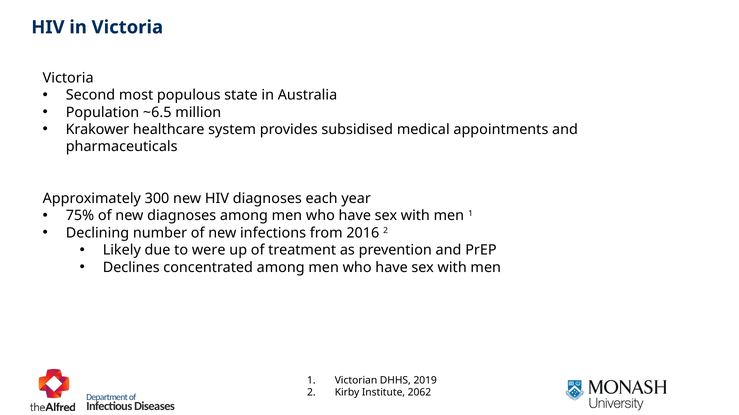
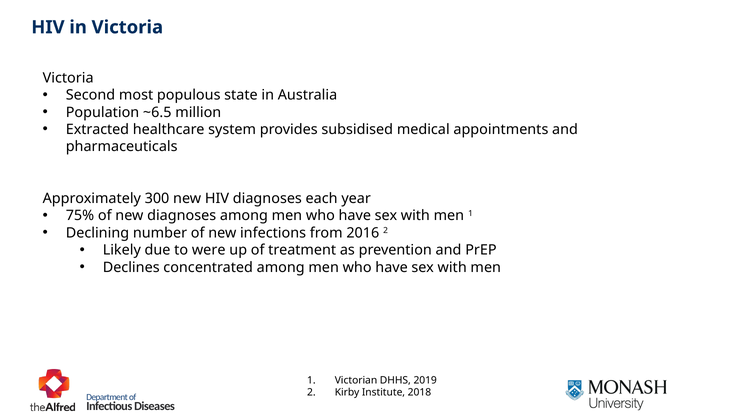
Krakower: Krakower -> Extracted (97, 130)
2062: 2062 -> 2018 (419, 393)
